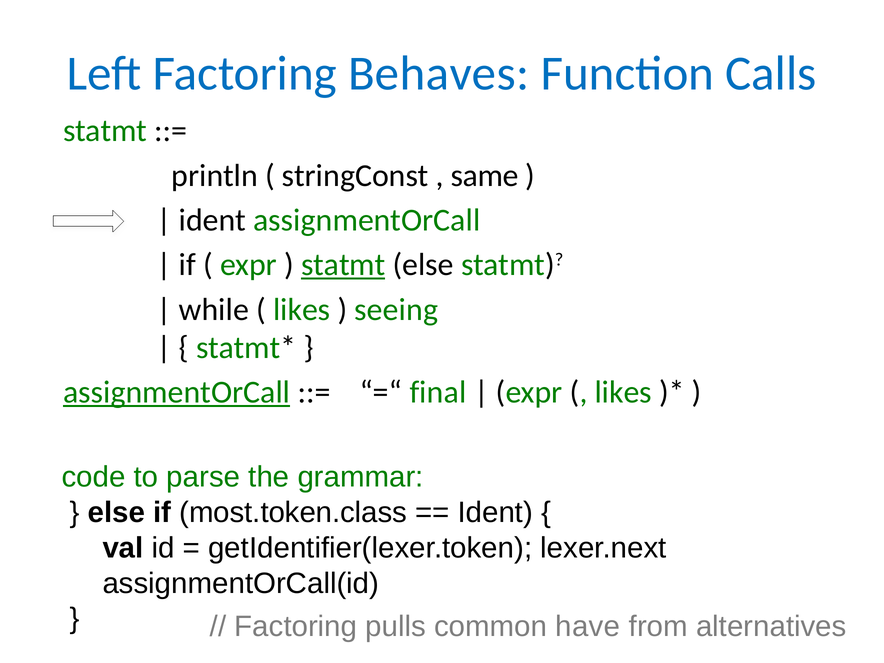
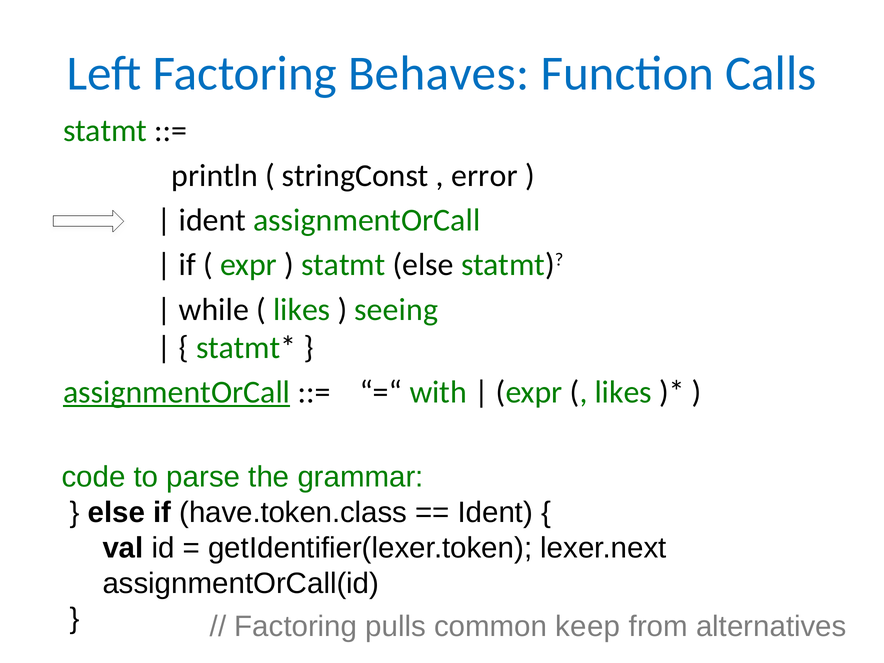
same: same -> error (484, 176)
statmt underline: present -> none (343, 265)
final: final -> with (438, 392)
most.token.class: most.token.class -> have.token.class (293, 513)
have: have -> keep (588, 627)
